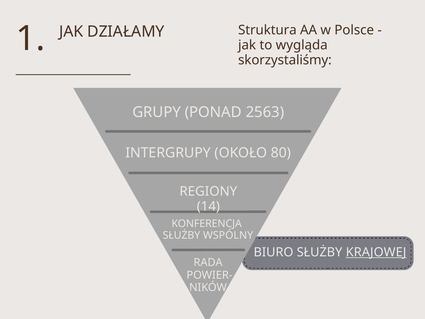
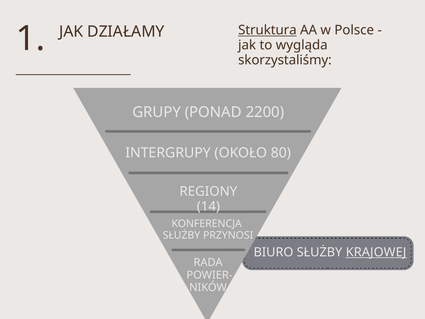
Struktura underline: none -> present (267, 30)
2563: 2563 -> 2200 (265, 112)
WSPÓLNY: WSPÓLNY -> PRZYNOSI (228, 235)
